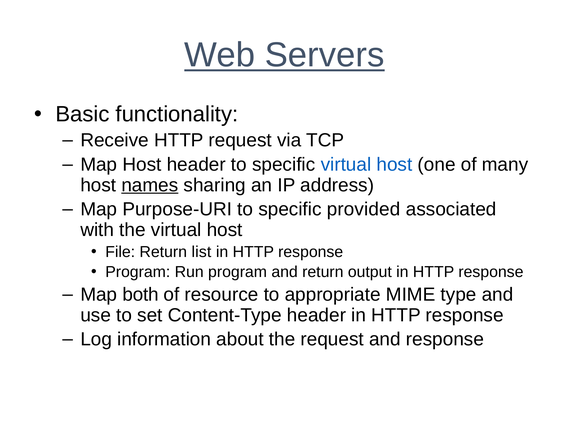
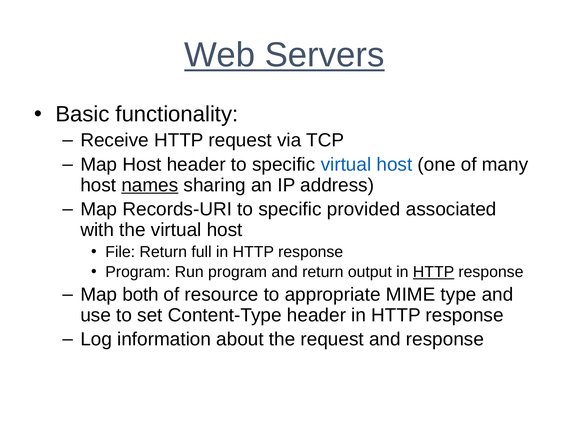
Purpose-URI: Purpose-URI -> Records-URI (177, 209)
list: list -> full (201, 252)
HTTP underline: none -> present (434, 272)
